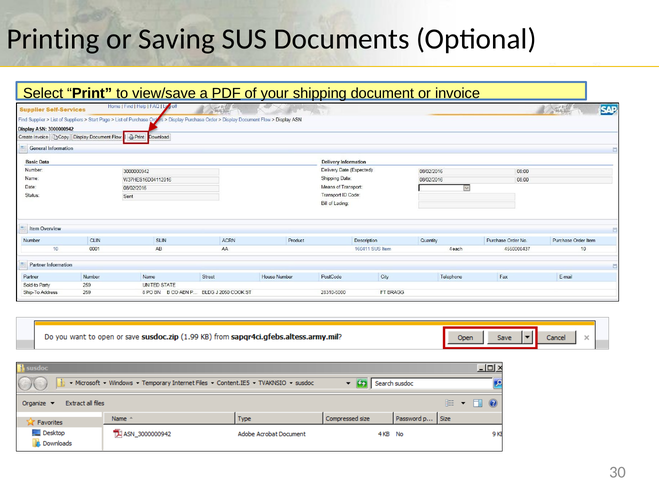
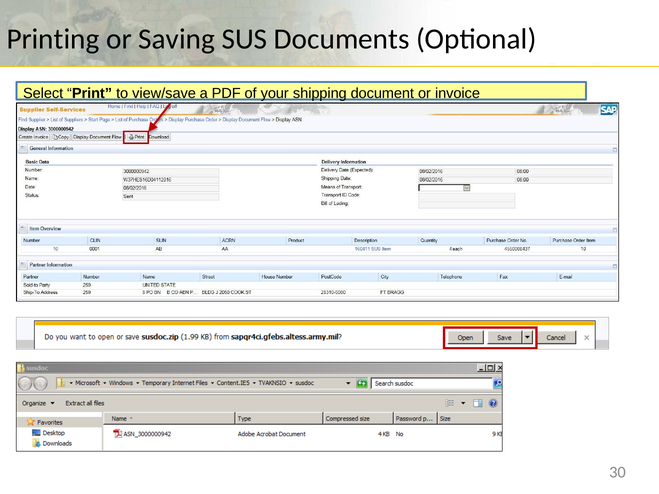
PDF underline: present -> none (226, 93)
